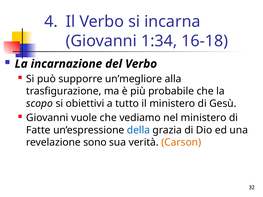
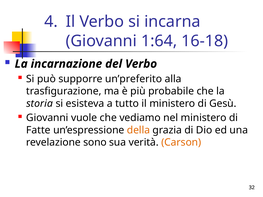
1:34: 1:34 -> 1:64 (159, 41)
un’megliore: un’megliore -> un’preferito (134, 79)
scopo: scopo -> storia (40, 104)
obiettivi: obiettivi -> esisteva (85, 104)
della colour: blue -> orange (138, 130)
